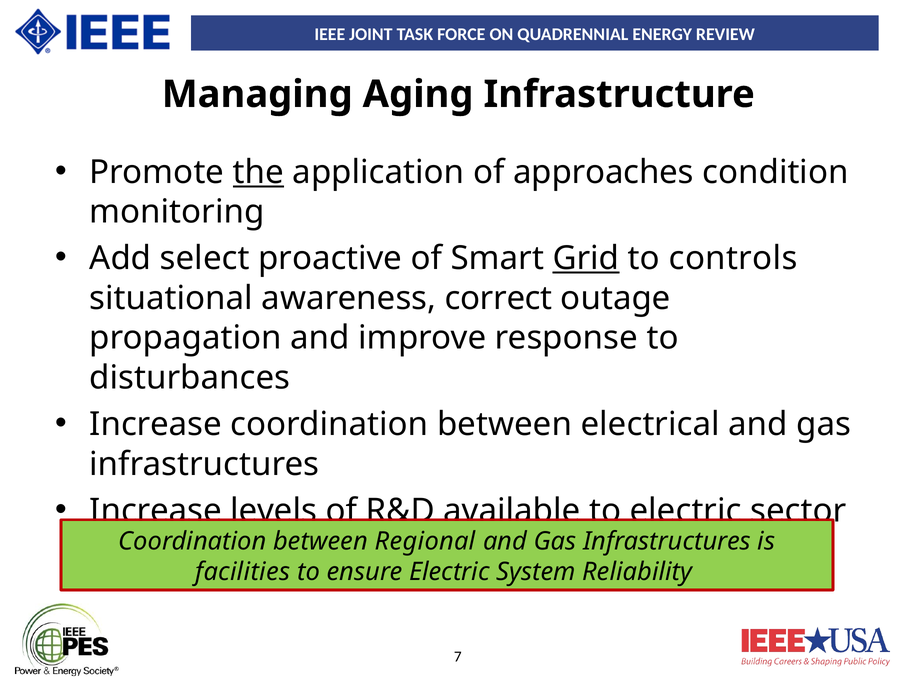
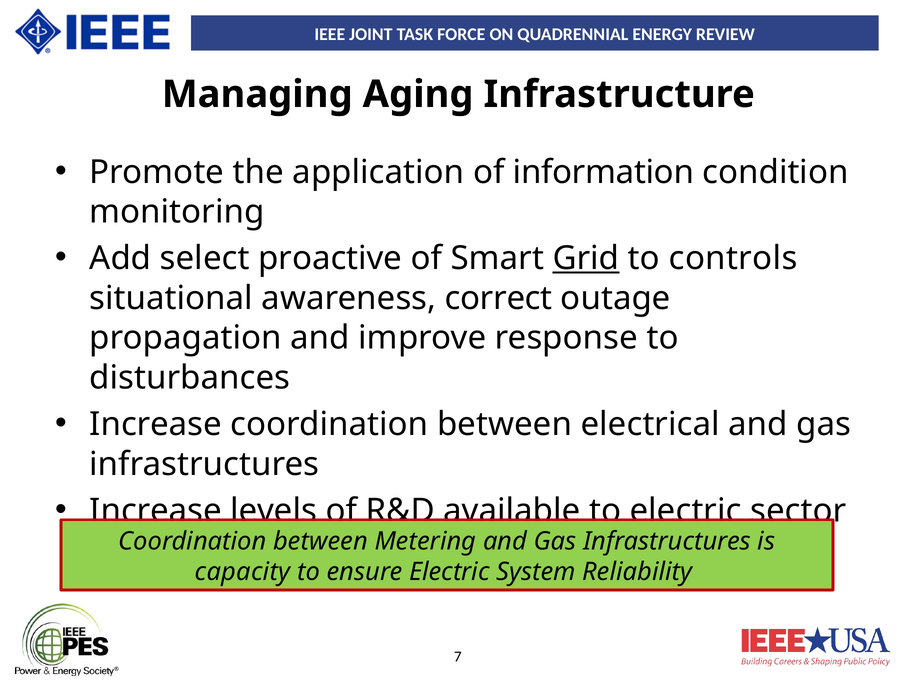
the underline: present -> none (258, 172)
approaches: approaches -> information (603, 172)
Regional: Regional -> Metering (425, 541)
facilities: facilities -> capacity (243, 572)
